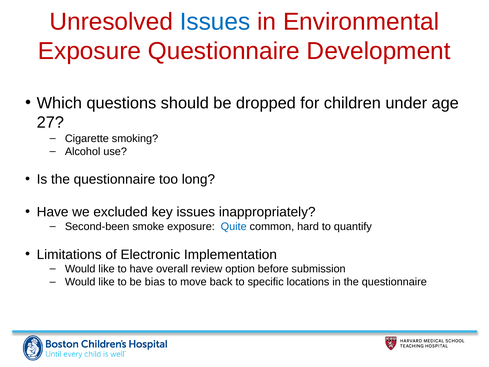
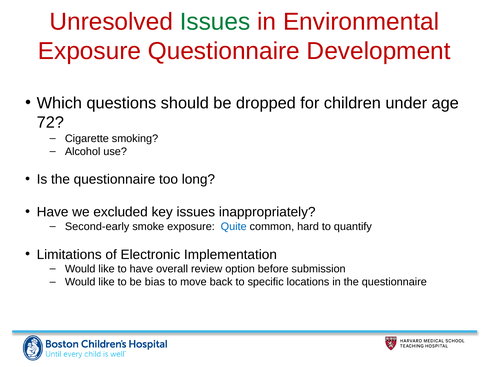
Issues colour: blue -> green (215, 22)
27: 27 -> 72 (50, 123)
Second-been: Second-been -> Second-early (97, 226)
